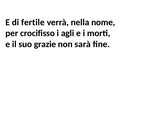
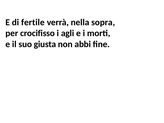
nome: nome -> sopra (103, 22)
grazie: grazie -> giusta (45, 44)
sarà: sarà -> abbi (83, 44)
